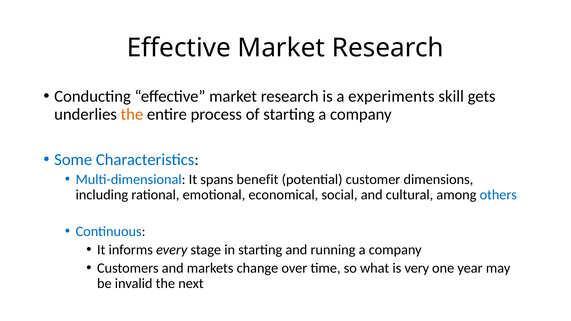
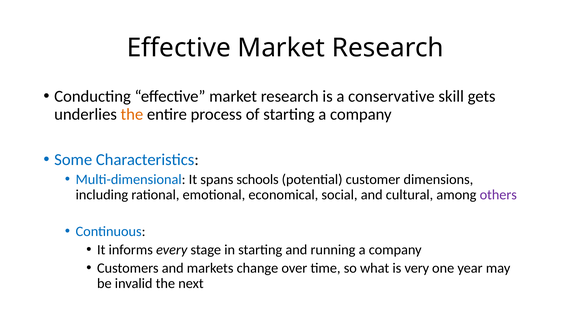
experiments: experiments -> conservative (391, 97)
benefit: benefit -> schools (258, 179)
others colour: blue -> purple (498, 195)
